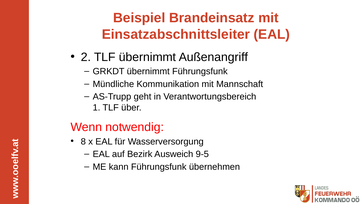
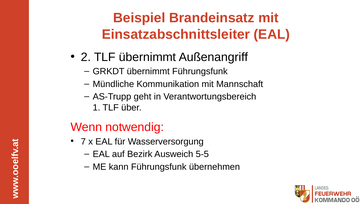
8: 8 -> 7 (83, 142)
9-5: 9-5 -> 5-5 (202, 154)
